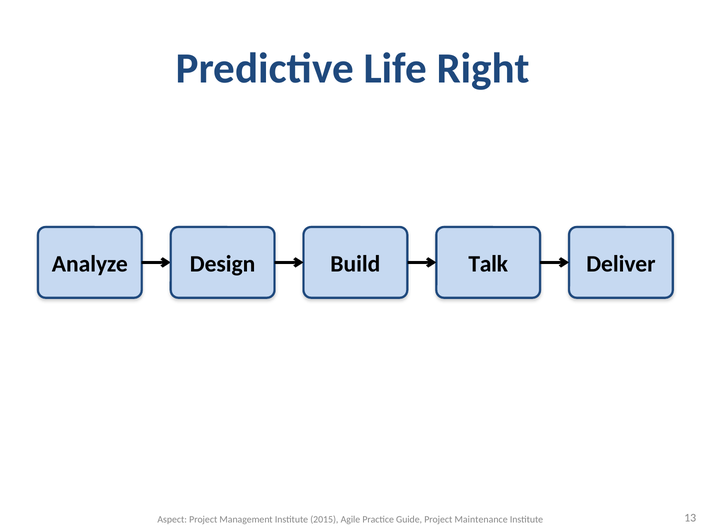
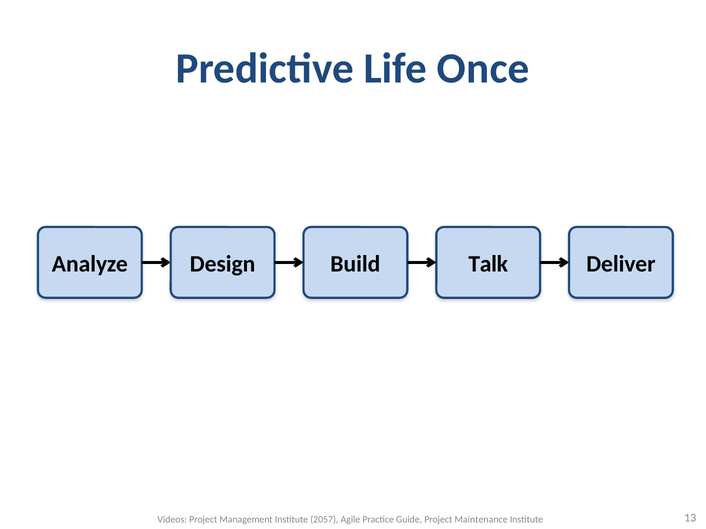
Right: Right -> Once (483, 68)
Aspect: Aspect -> Videos (172, 520)
2015: 2015 -> 2057 (324, 520)
